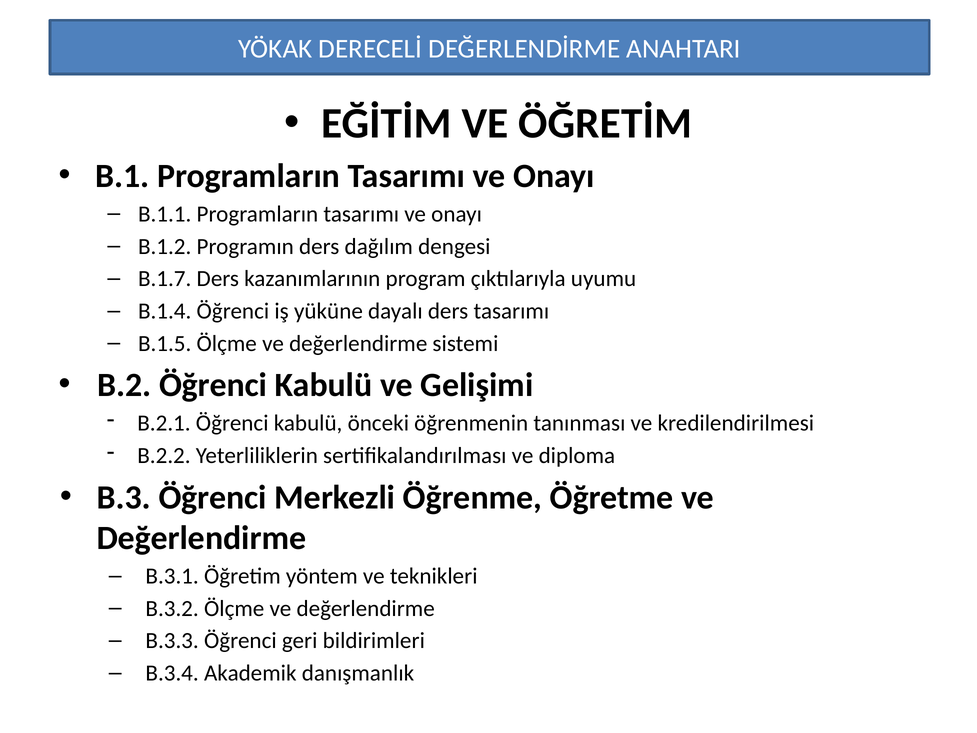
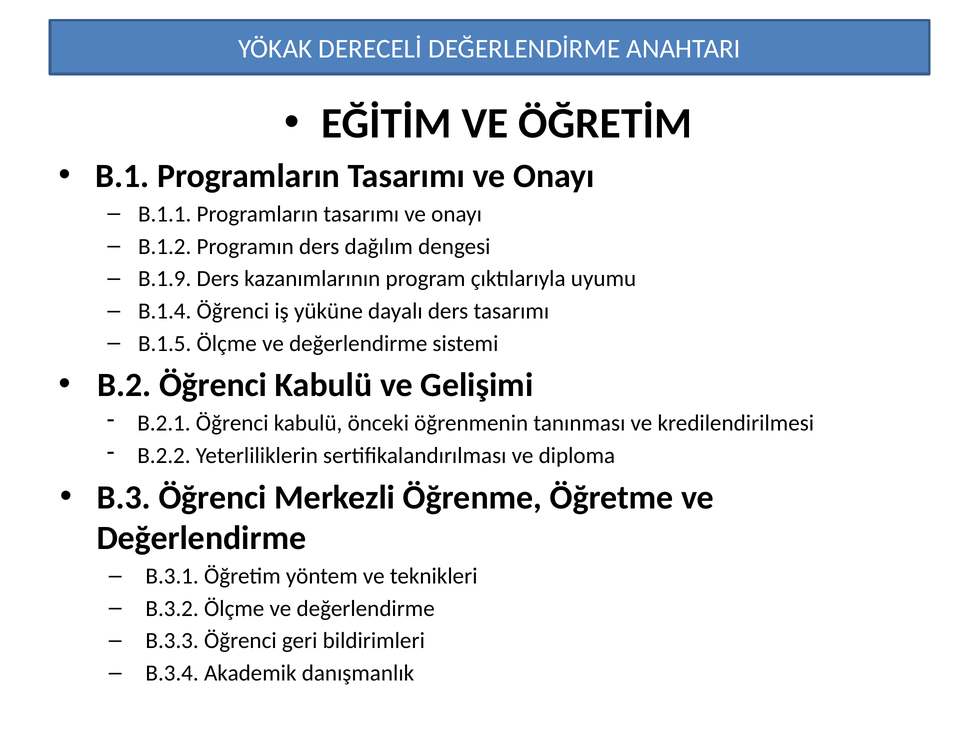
B.1.7: B.1.7 -> B.1.9 (165, 279)
